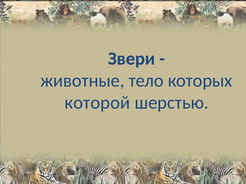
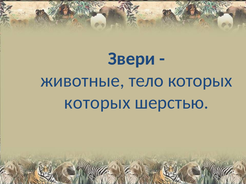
которой: которой -> которых (97, 103)
